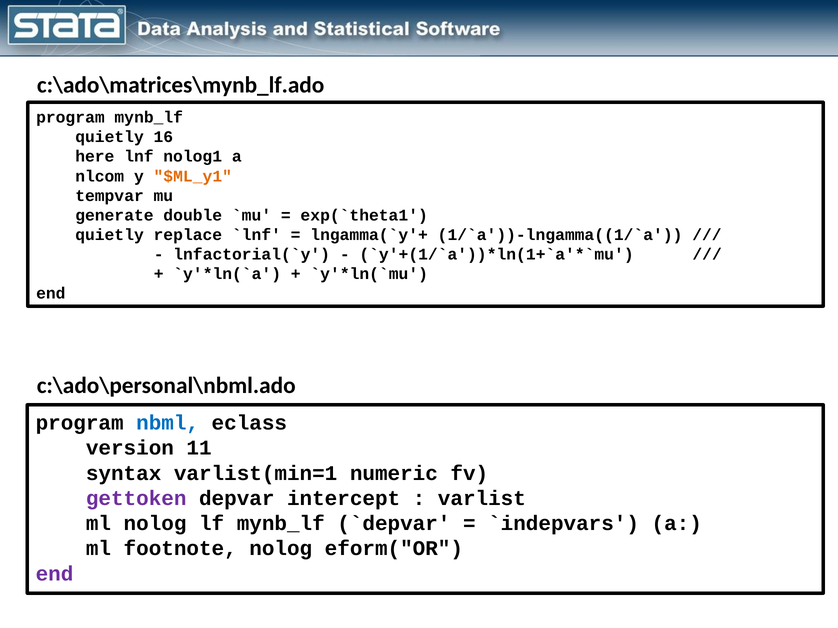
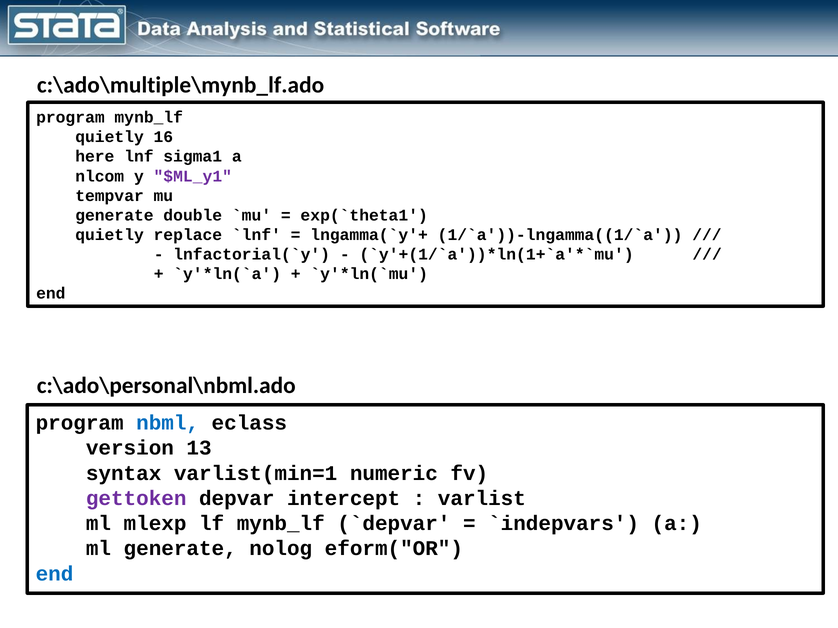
c:\ado\matrices\mynb_lf.ado: c:\ado\matrices\mynb_lf.ado -> c:\ado\multiple\mynb_lf.ado (181, 85)
nolog1: nolog1 -> sigma1 (193, 157)
$ML_y1 colour: orange -> purple (193, 176)
11: 11 -> 13 (199, 448)
ml nolog: nolog -> mlexp (155, 524)
ml footnote: footnote -> generate (180, 549)
end colour: purple -> blue (54, 574)
